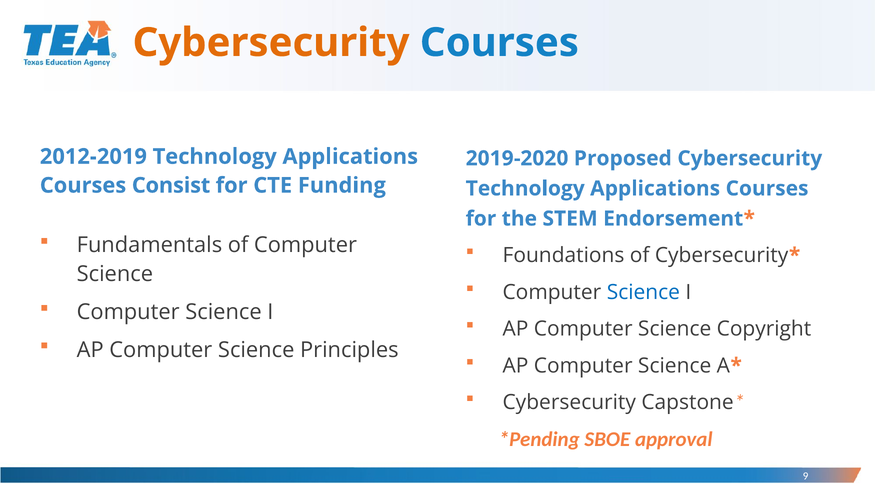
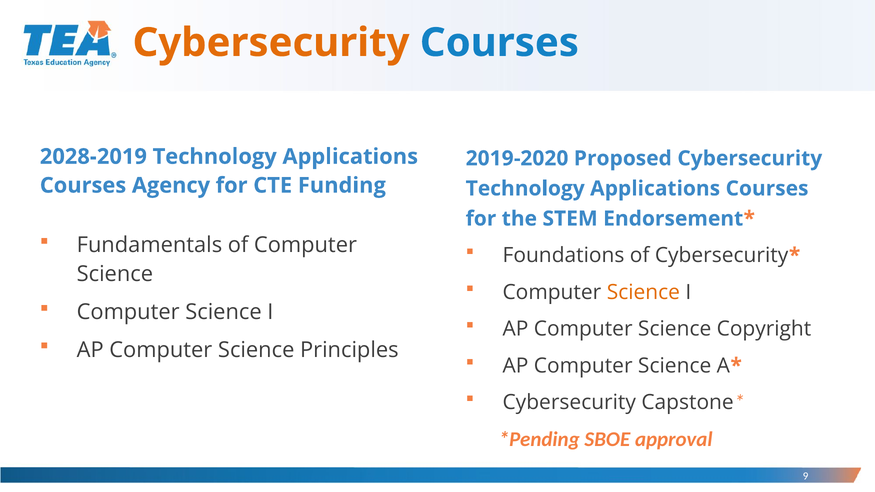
2012-2019: 2012-2019 -> 2028-2019 (93, 157)
Consist: Consist -> Agency (171, 186)
Science colour: blue -> orange (643, 292)
